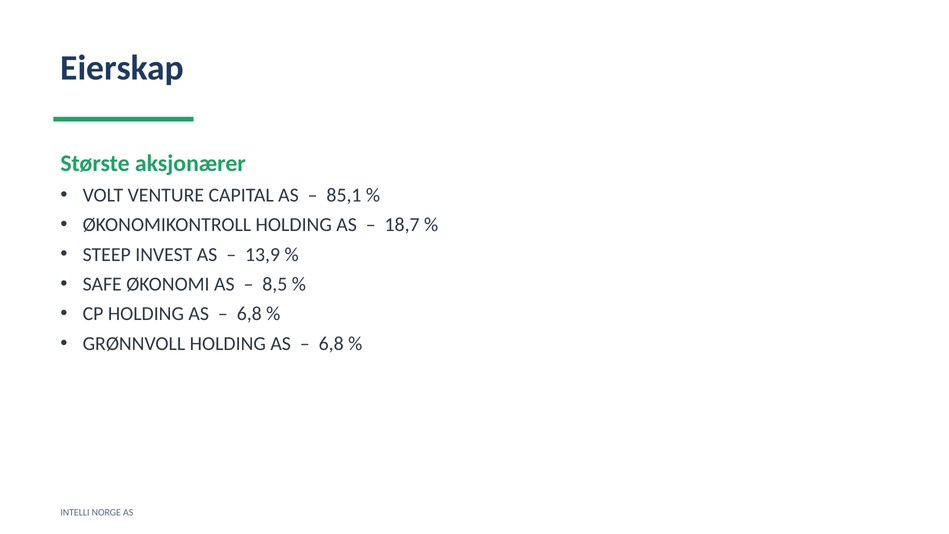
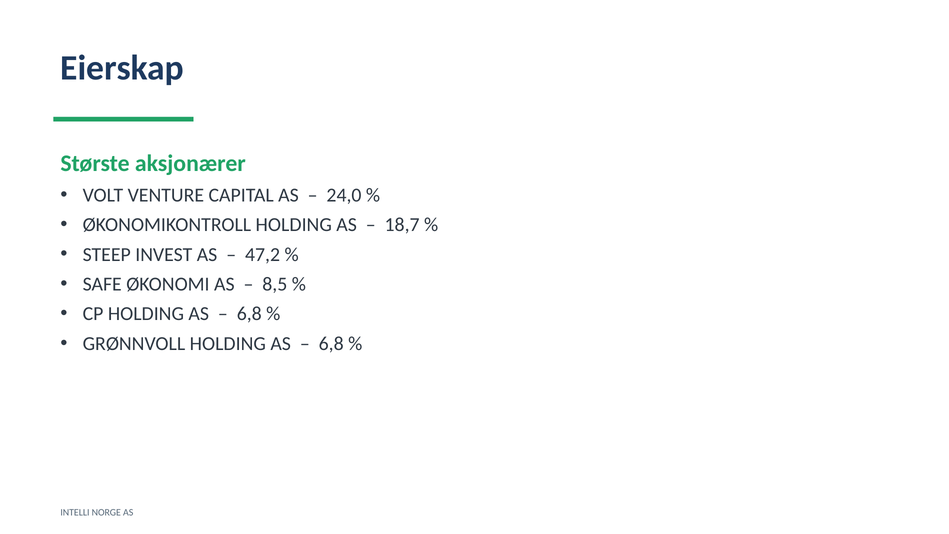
85,1: 85,1 -> 24,0 (344, 195)
13,9: 13,9 -> 47,2 (263, 254)
